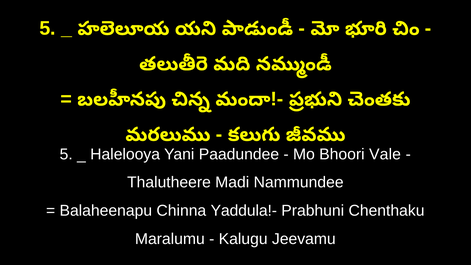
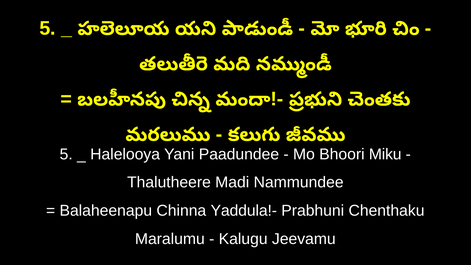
Vale: Vale -> Miku (385, 154)
